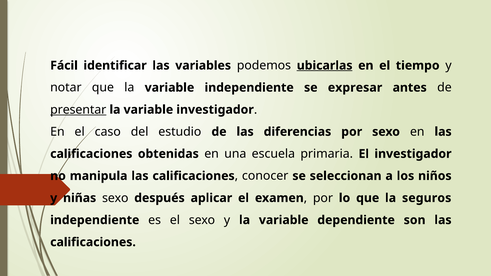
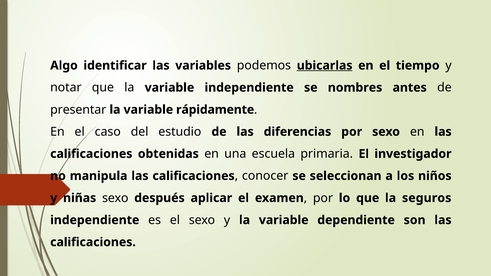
Fácil: Fácil -> Algo (64, 66)
expresar: expresar -> nombres (355, 88)
presentar underline: present -> none (78, 110)
variable investigador: investigador -> rápidamente (215, 110)
